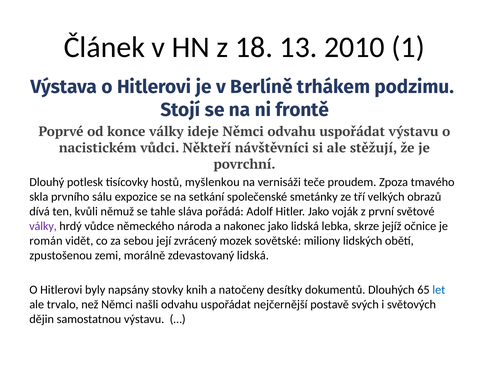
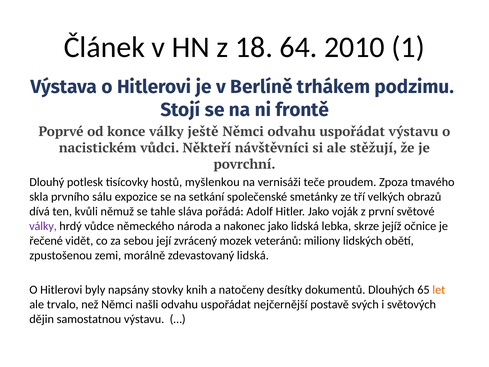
13: 13 -> 64 (299, 47)
ideje: ideje -> ještě (203, 132)
román: román -> řečené (46, 241)
sovětské: sovětské -> veteránů (278, 241)
let colour: blue -> orange (439, 290)
